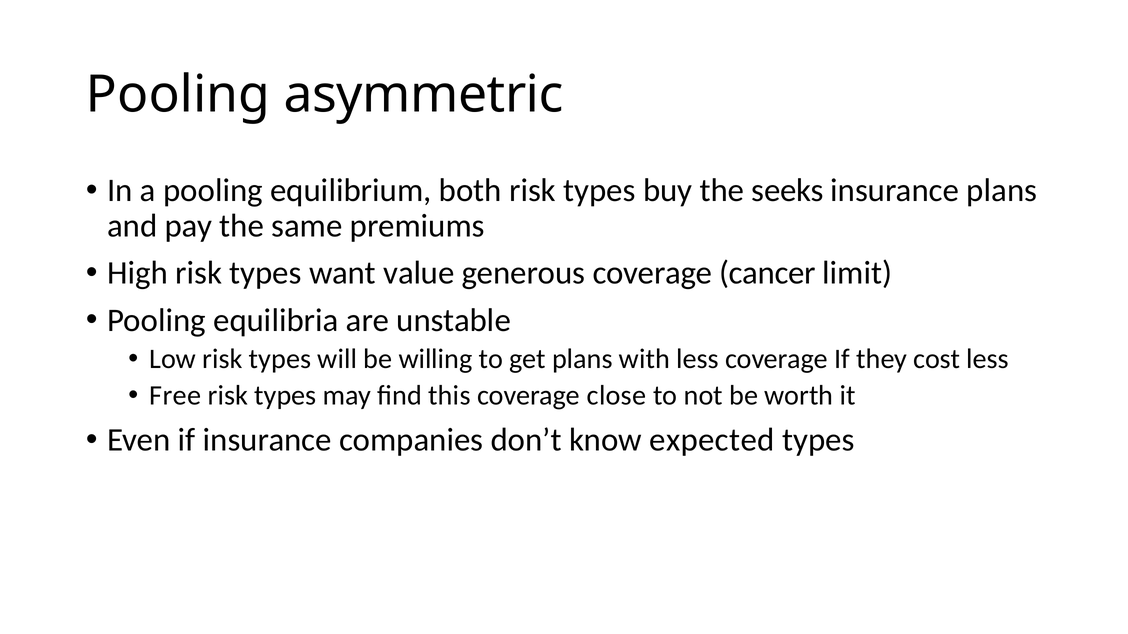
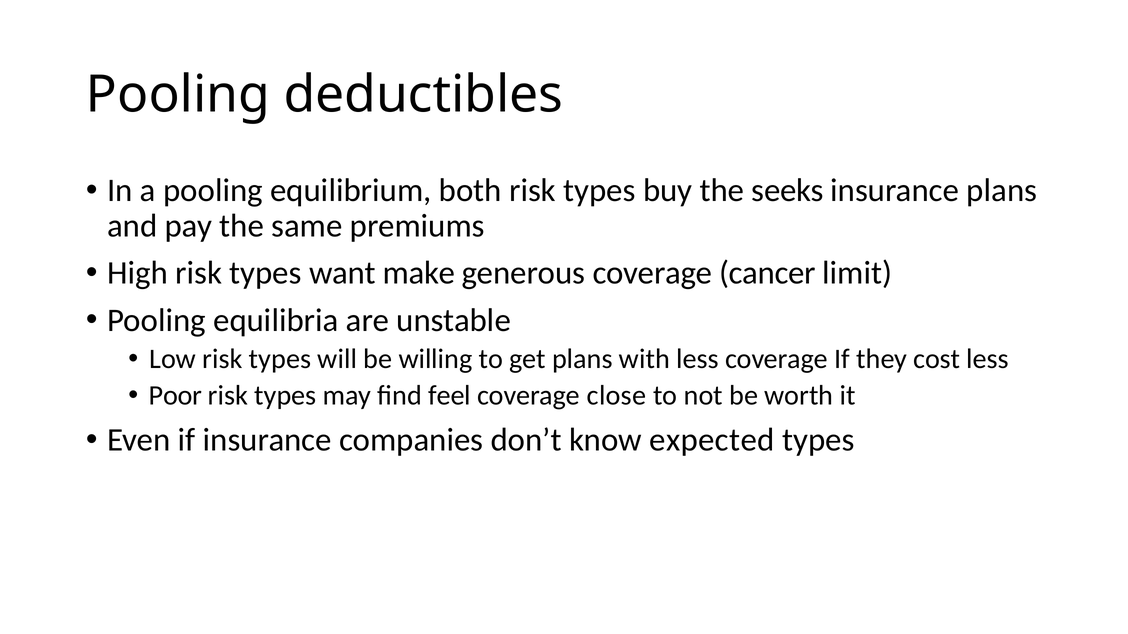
asymmetric: asymmetric -> deductibles (423, 95)
value: value -> make (419, 273)
Free: Free -> Poor (176, 396)
this: this -> feel (450, 396)
